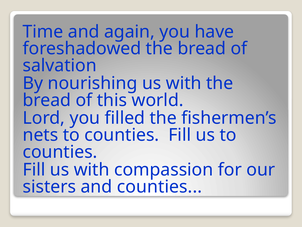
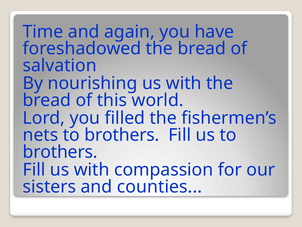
nets to counties: counties -> brothers (122, 135)
counties: counties -> brothers (60, 152)
